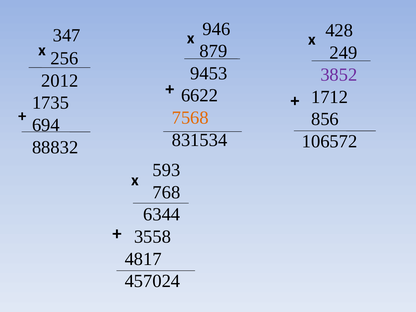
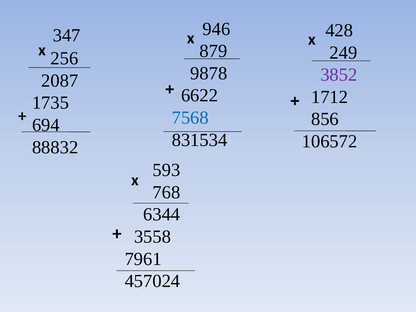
9453: 9453 -> 9878 (209, 73)
2012: 2012 -> 2087 (60, 81)
7568 colour: orange -> blue (190, 118)
4817: 4817 -> 7961 (143, 259)
